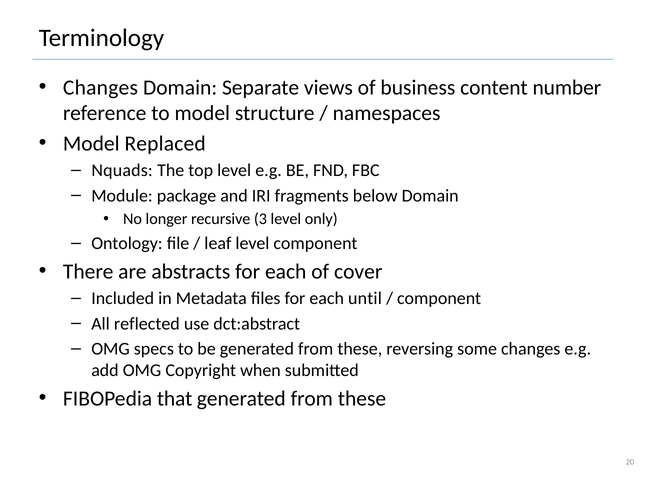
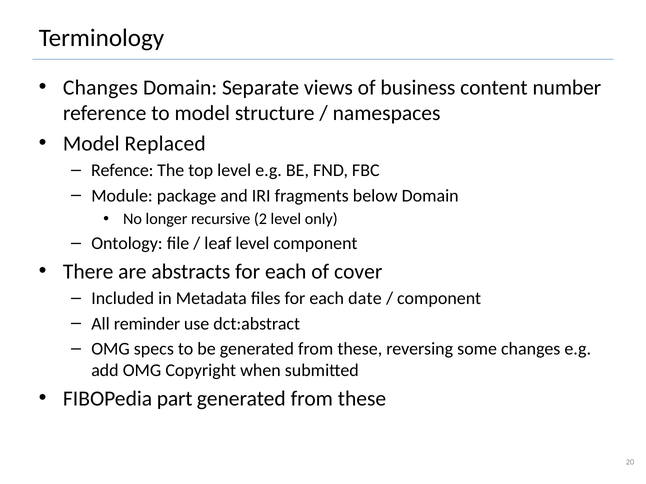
Nquads: Nquads -> Refence (122, 171)
3: 3 -> 2 (260, 219)
until: until -> date (365, 299)
reflected: reflected -> reminder (147, 324)
that: that -> part (175, 399)
